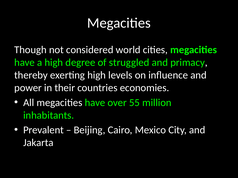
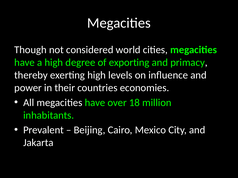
struggled: struggled -> exporting (129, 63)
55: 55 -> 18 (134, 103)
